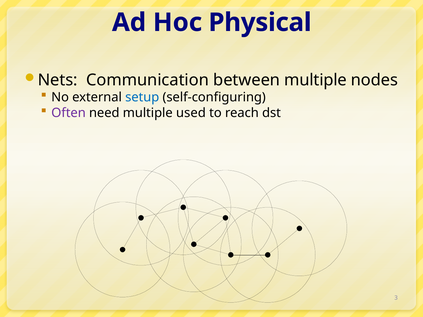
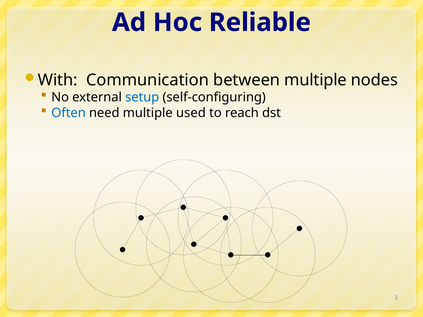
Physical: Physical -> Reliable (260, 22)
Nets: Nets -> With (58, 80)
Often colour: purple -> blue (69, 113)
